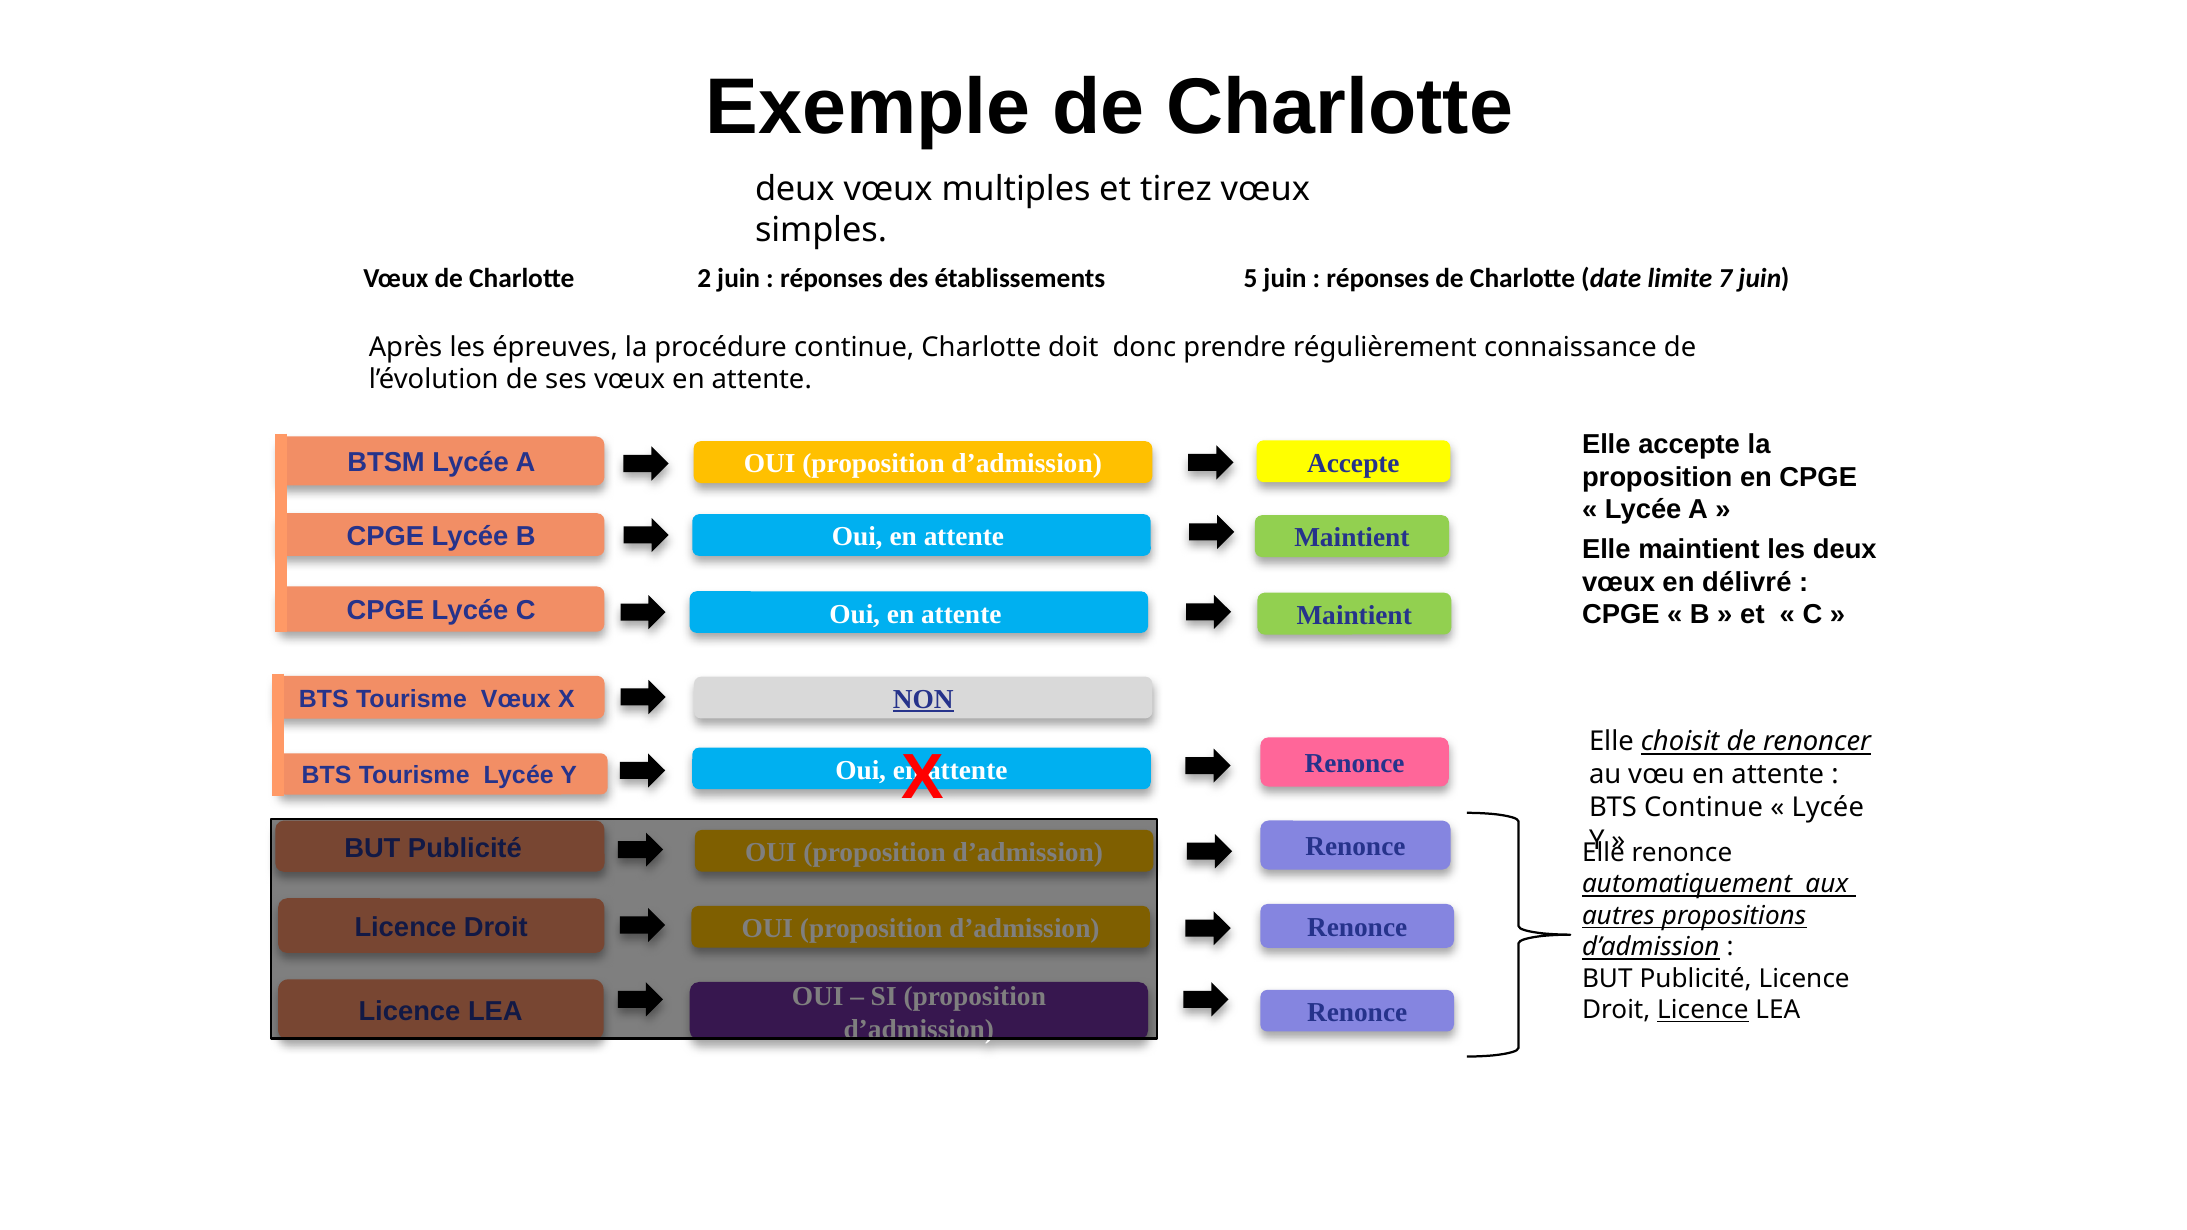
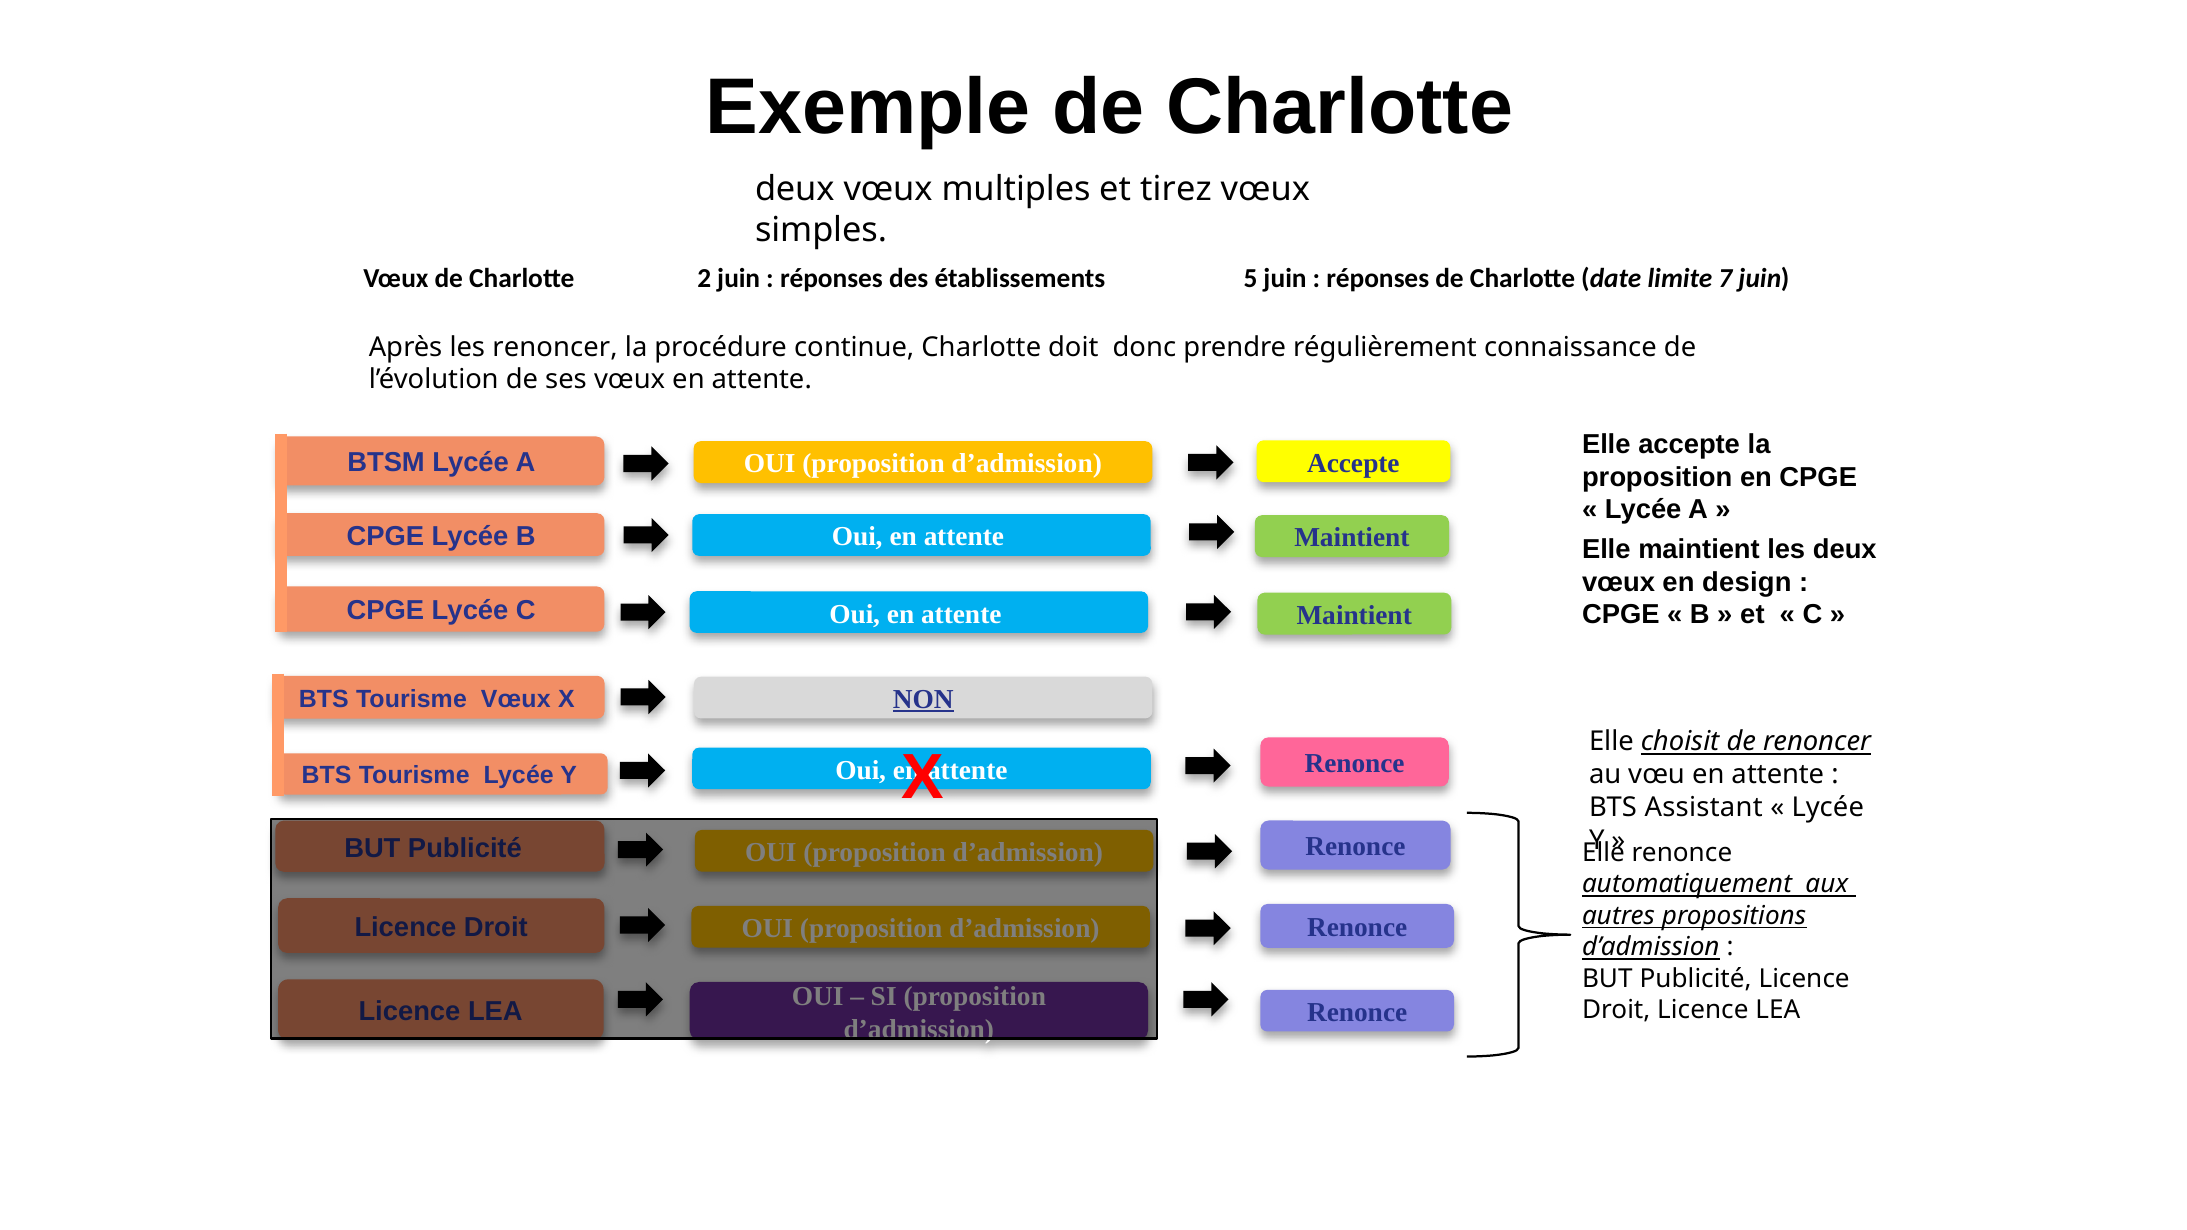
les épreuves: épreuves -> renoncer (555, 347)
délivré: délivré -> design (1747, 582)
BTS Continue: Continue -> Assistant (1704, 807)
Licence underline: present -> none (1703, 1010)
